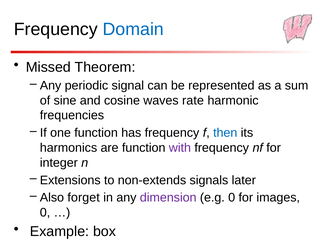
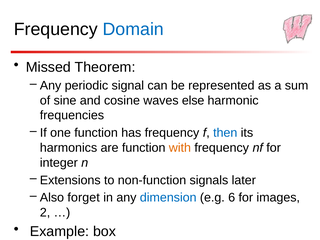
rate: rate -> else (193, 100)
with colour: purple -> orange (180, 148)
non-extends: non-extends -> non-function (152, 180)
dimension colour: purple -> blue (168, 198)
e.g 0: 0 -> 6 (232, 198)
0: 0 -> 2 (45, 213)
